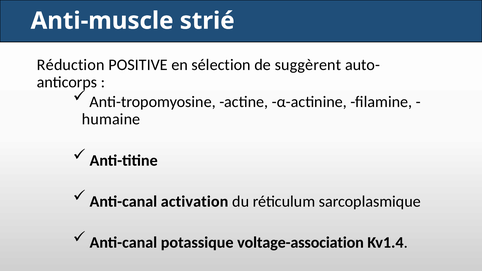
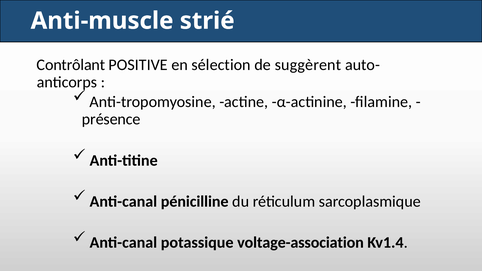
Réduction: Réduction -> Contrôlant (71, 65)
humaine: humaine -> présence (111, 119)
activation: activation -> pénicilline (195, 202)
